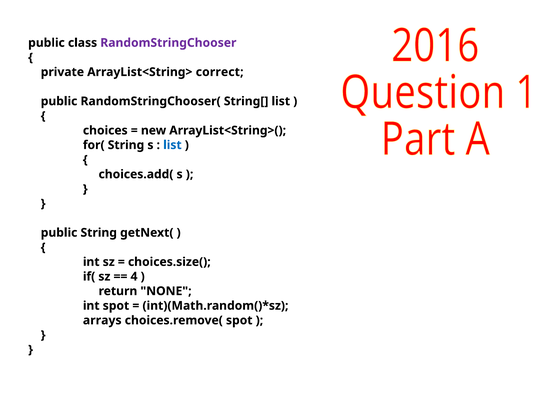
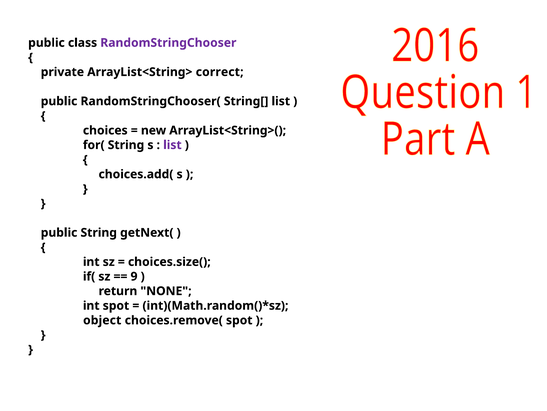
list colour: blue -> purple (172, 145)
4: 4 -> 9 (134, 276)
arrays: arrays -> object (102, 320)
